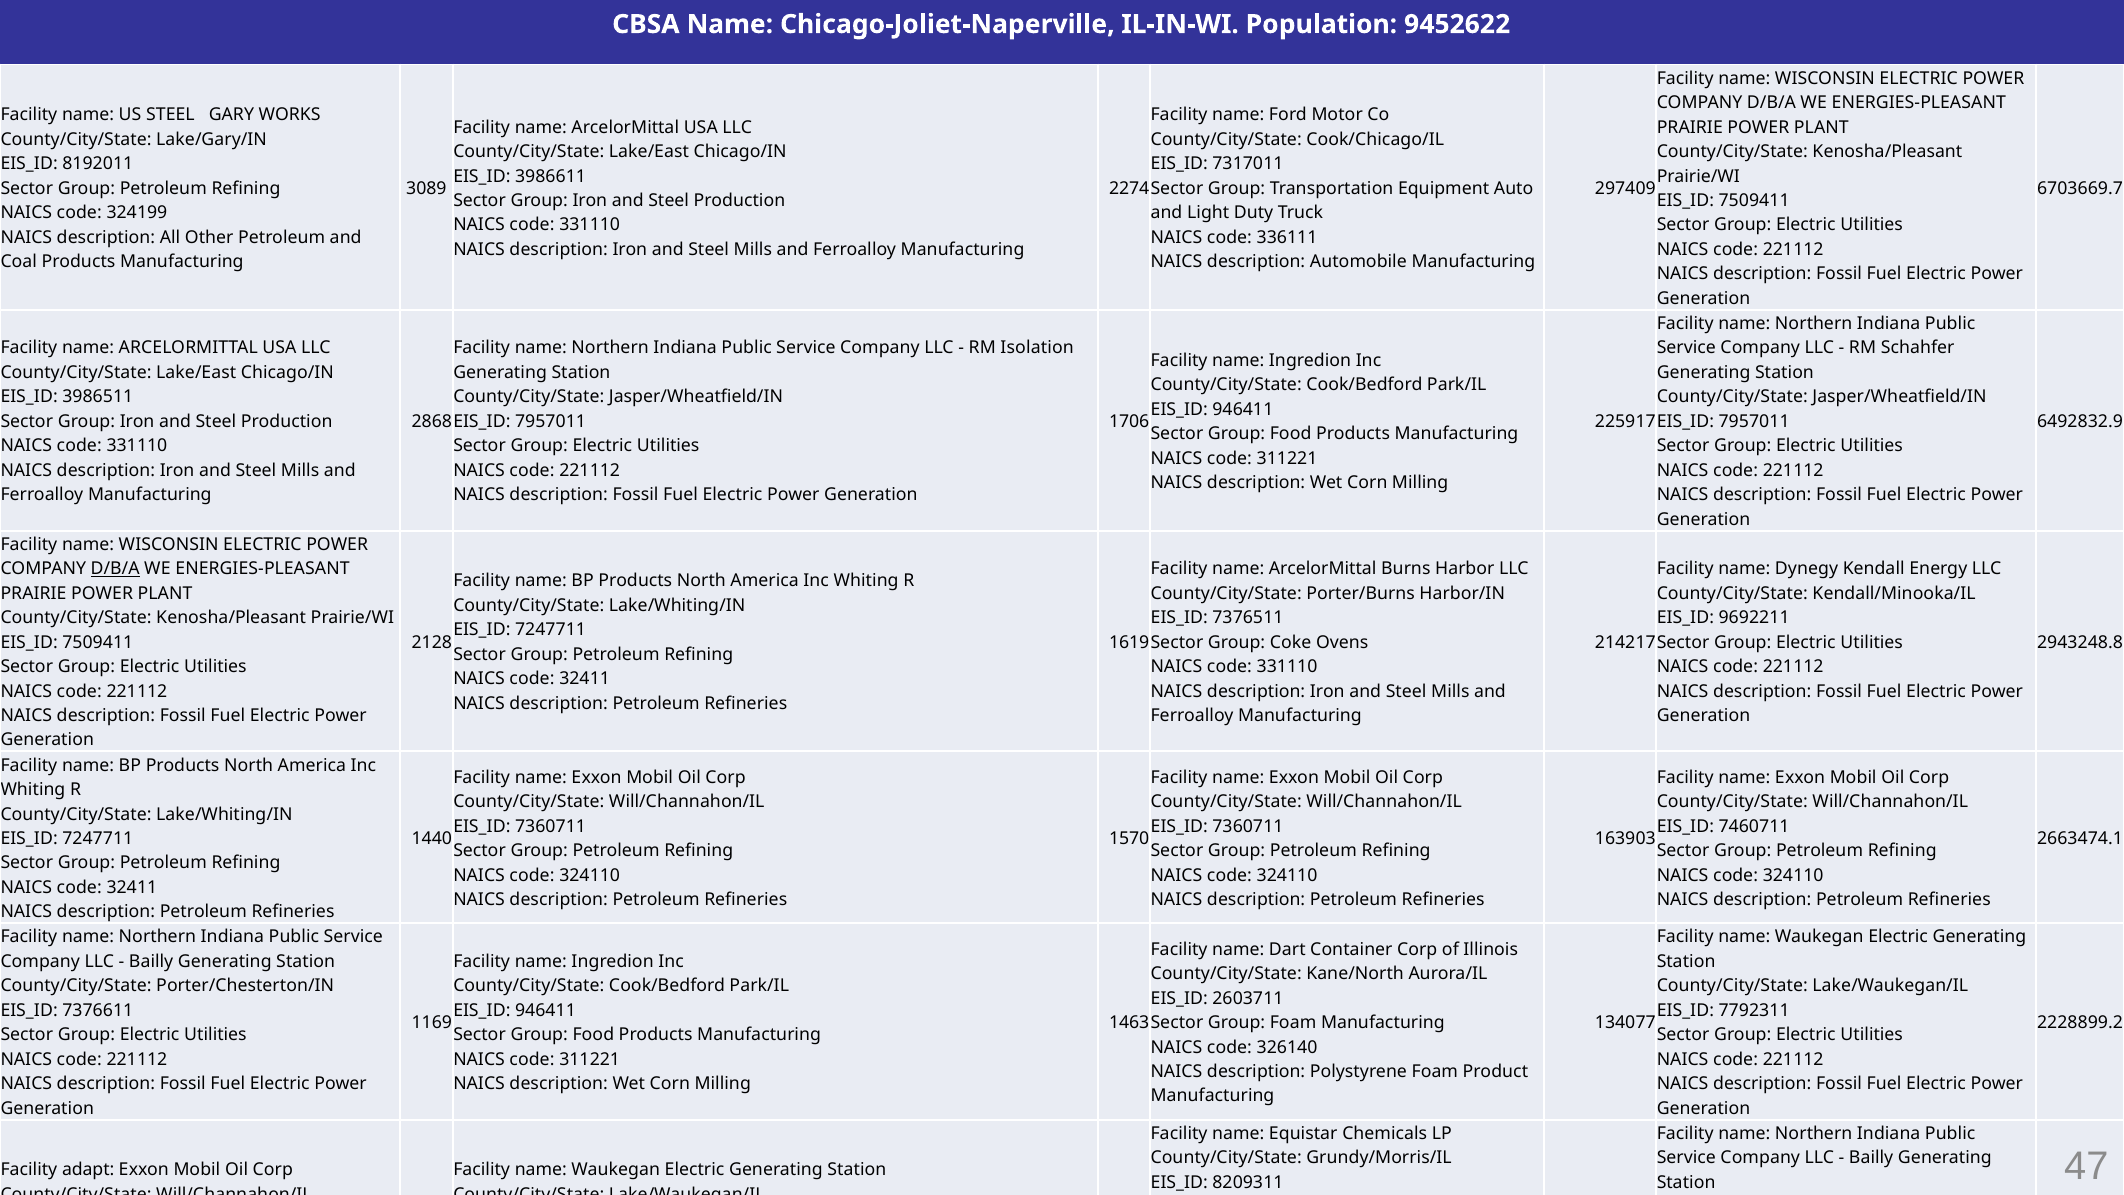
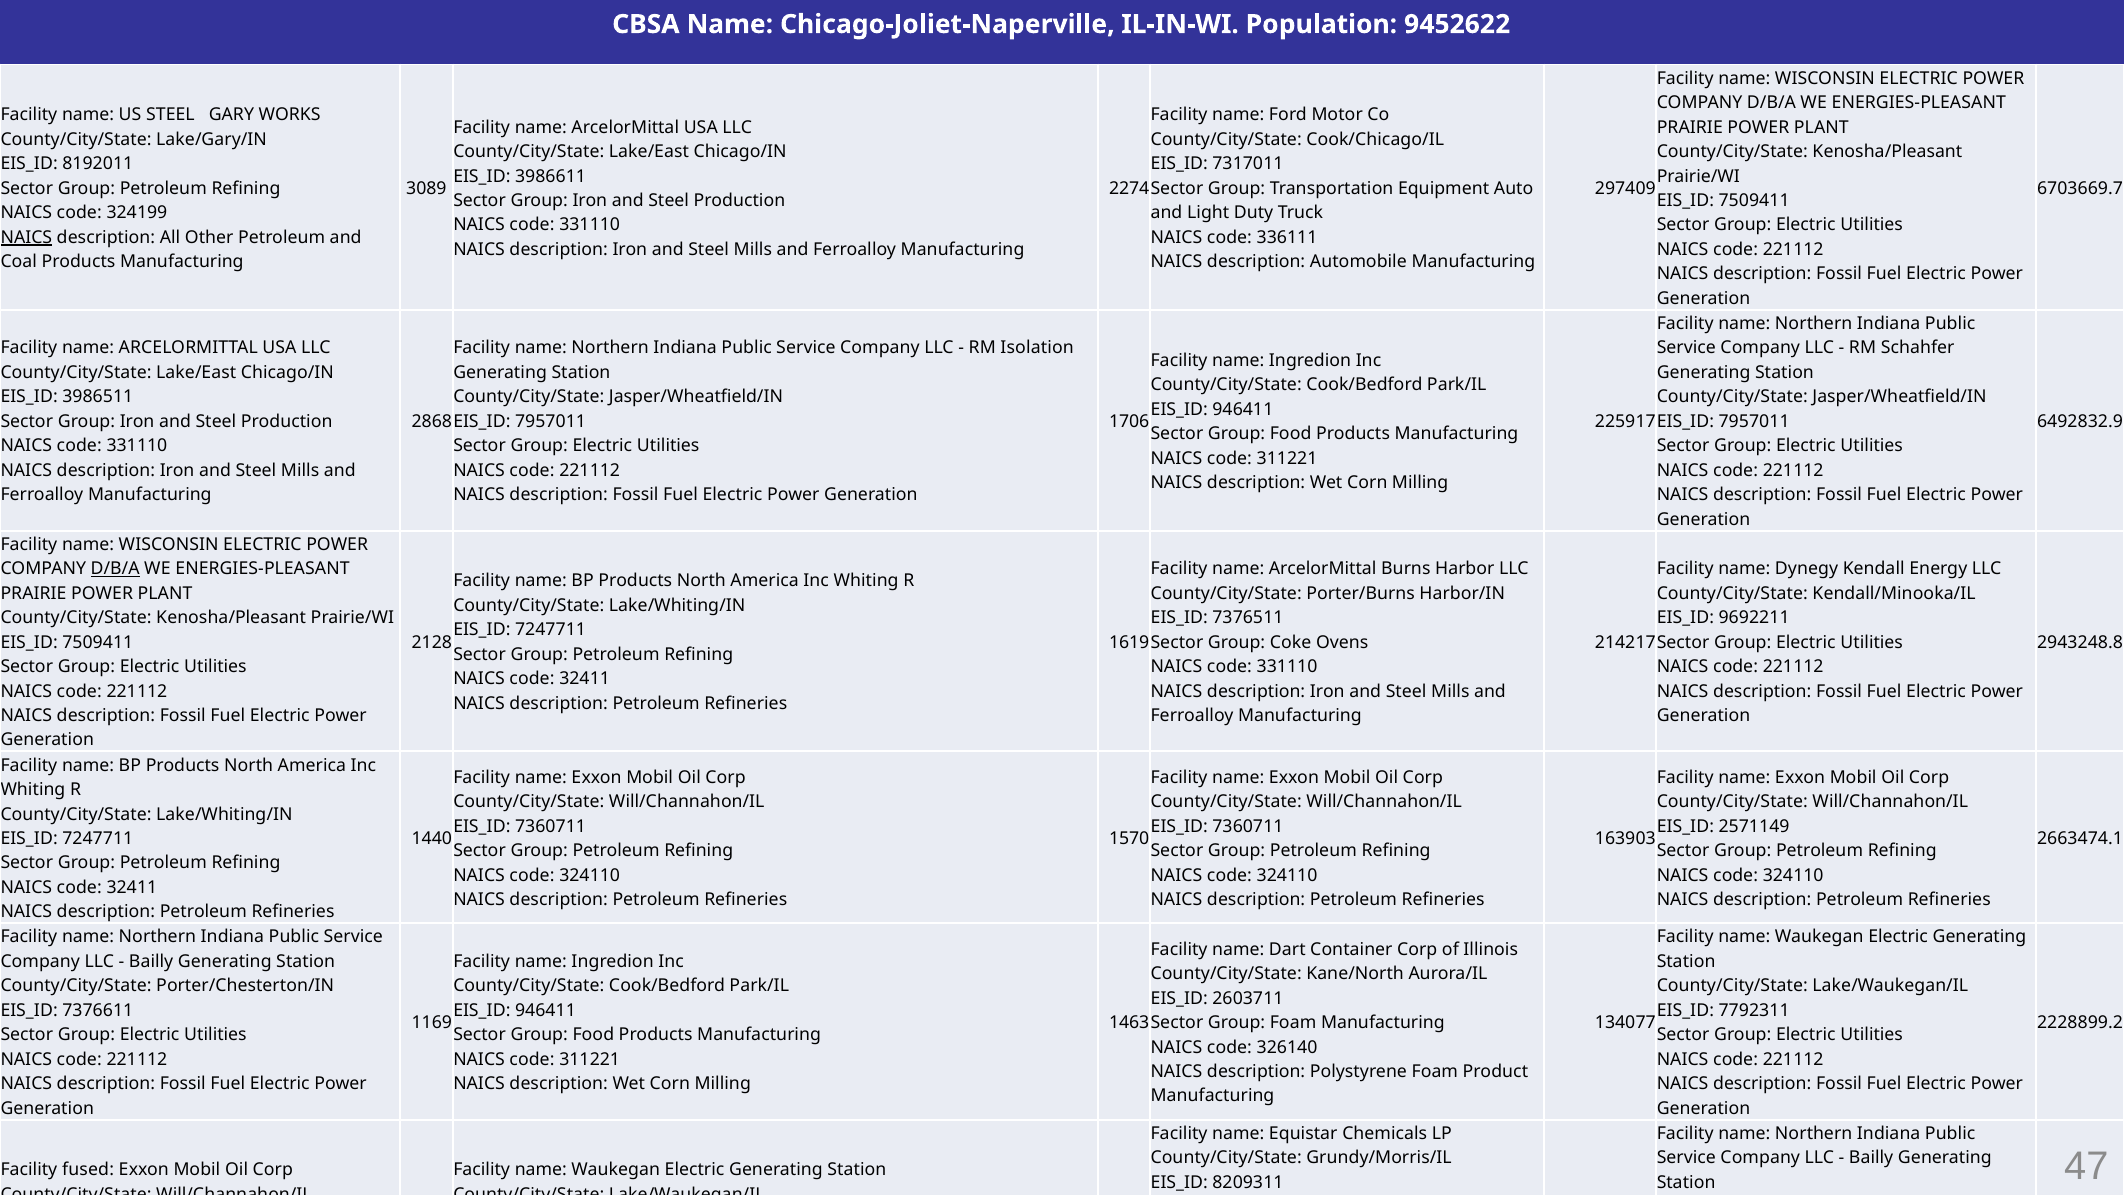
NAICS underline: none -> present (26, 237)
7460711: 7460711 -> 2571149 (1754, 826)
adapt: adapt -> fused (88, 1170)
